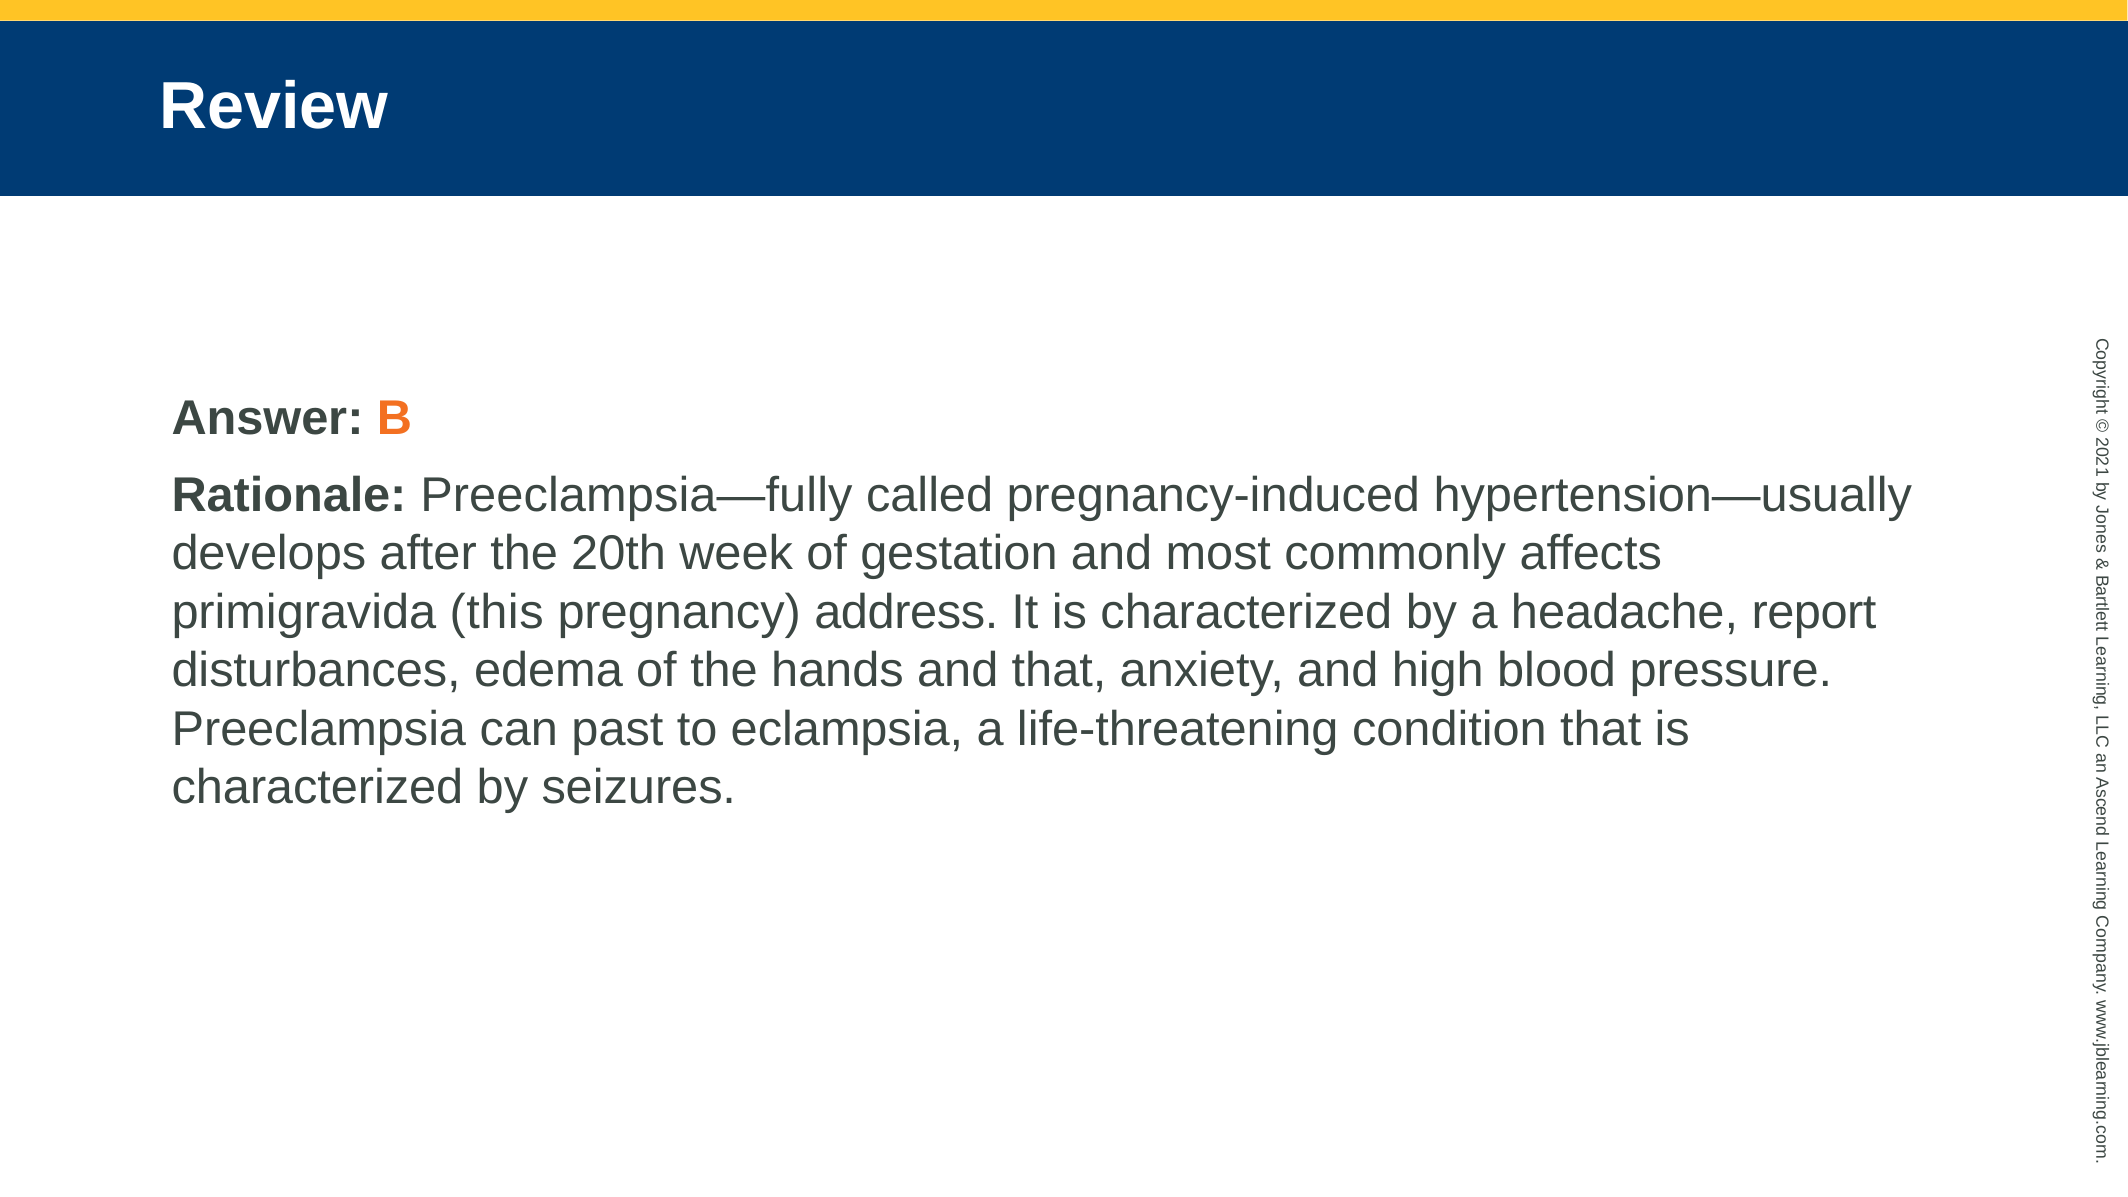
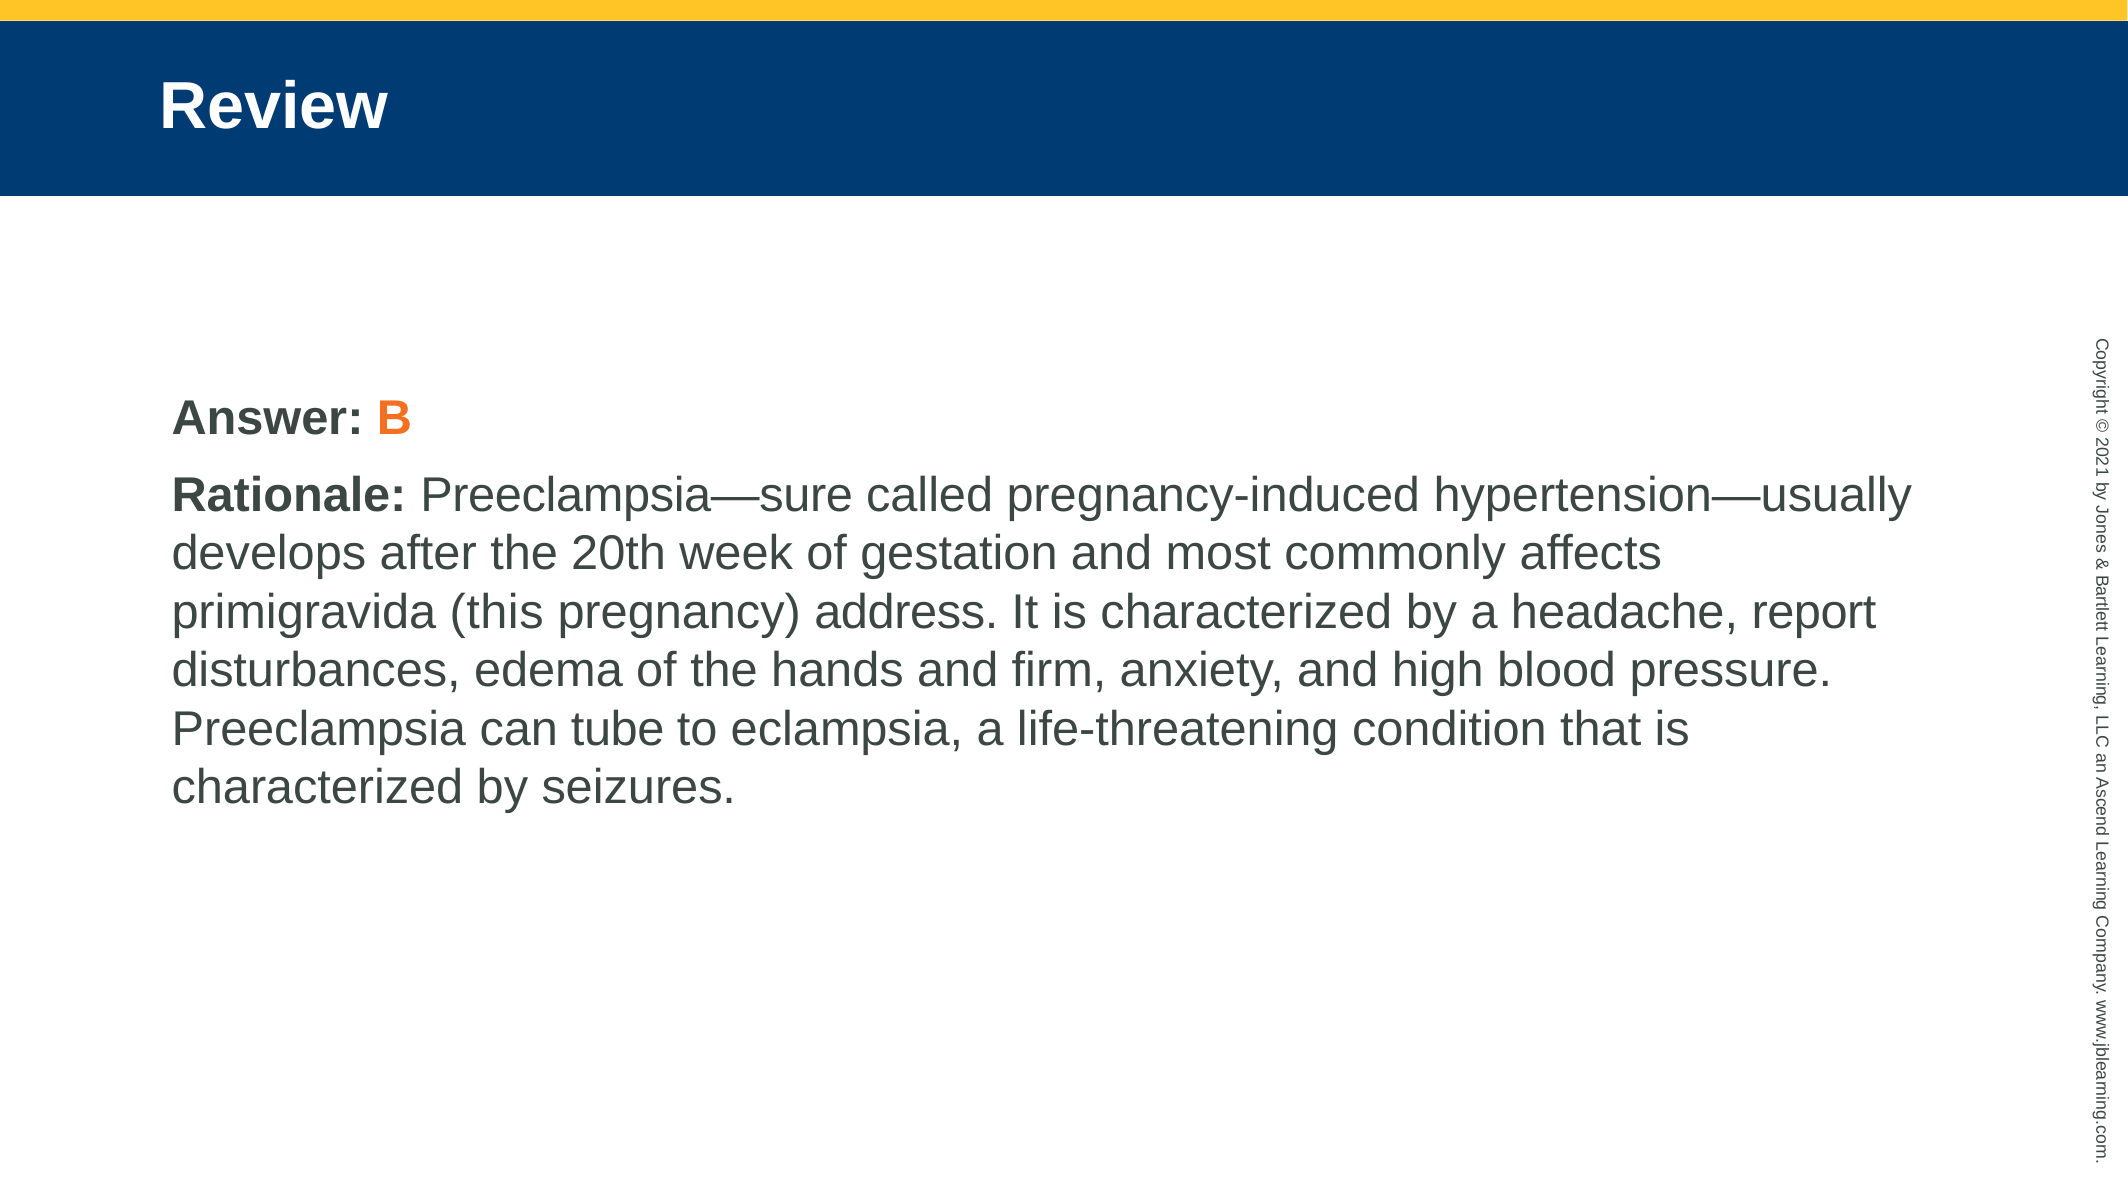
Preeclampsia—fully: Preeclampsia—fully -> Preeclampsia—sure (637, 495)
and that: that -> firm (1059, 670)
past: past -> tube (618, 729)
